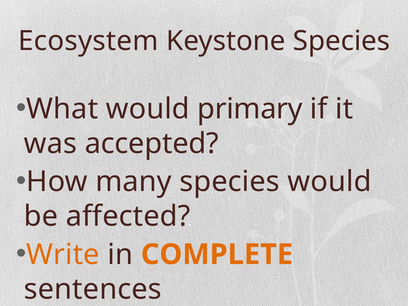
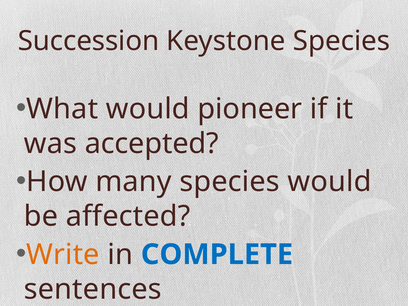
Ecosystem: Ecosystem -> Succession (88, 41)
primary: primary -> pioneer (250, 109)
COMPLETE colour: orange -> blue (217, 255)
